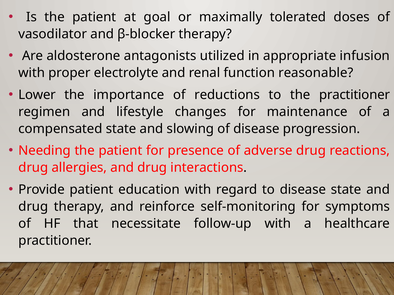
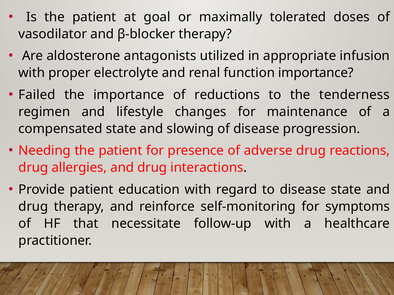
function reasonable: reasonable -> importance (316, 73)
Lower: Lower -> Failed (37, 95)
the practitioner: practitioner -> tenderness (354, 95)
